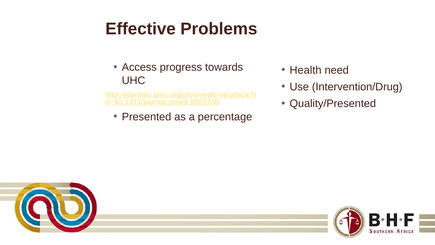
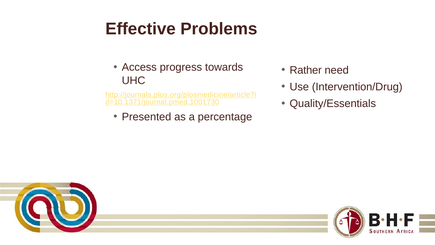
Health: Health -> Rather (306, 70)
Quality/Presented: Quality/Presented -> Quality/Essentials (333, 104)
